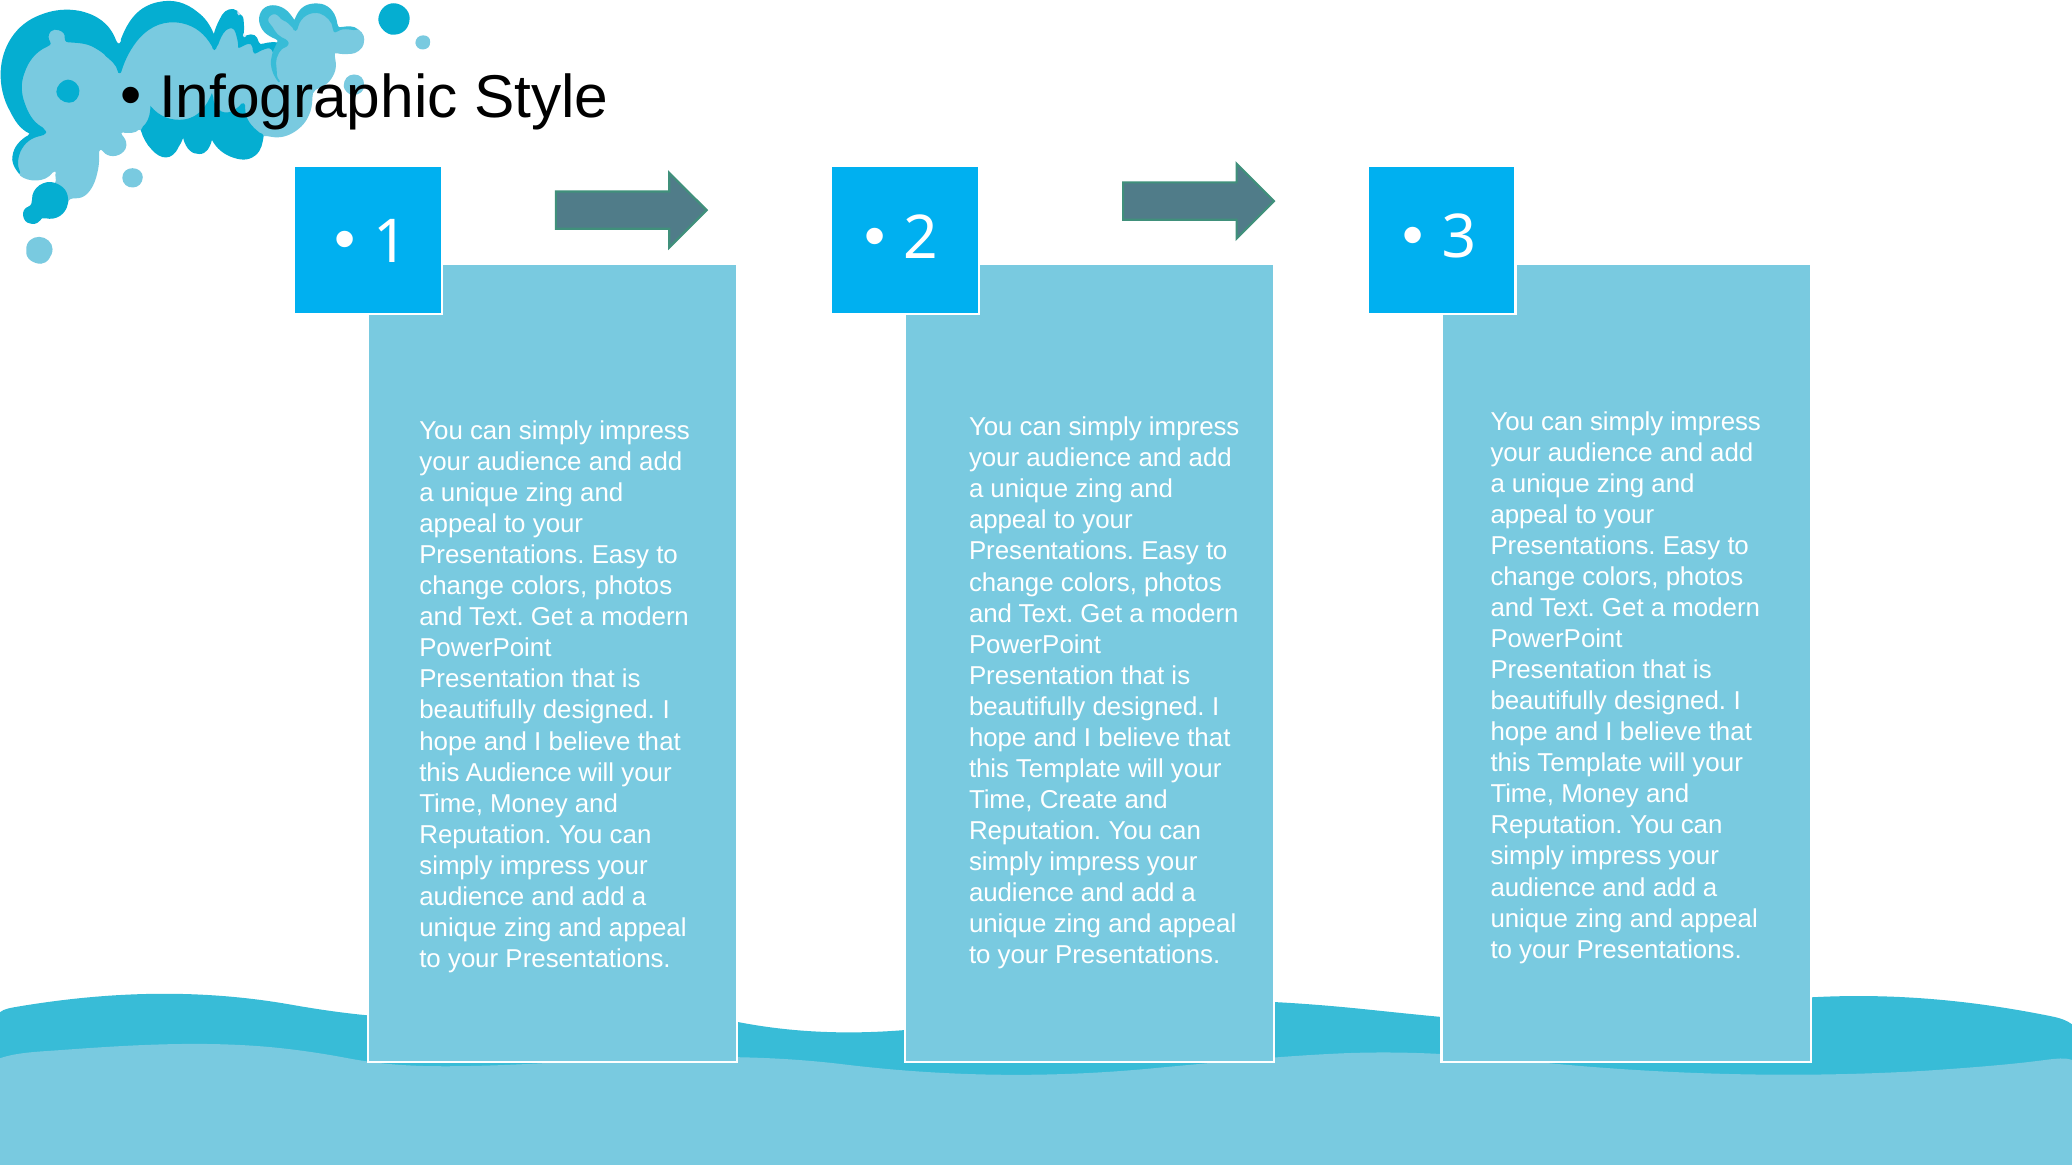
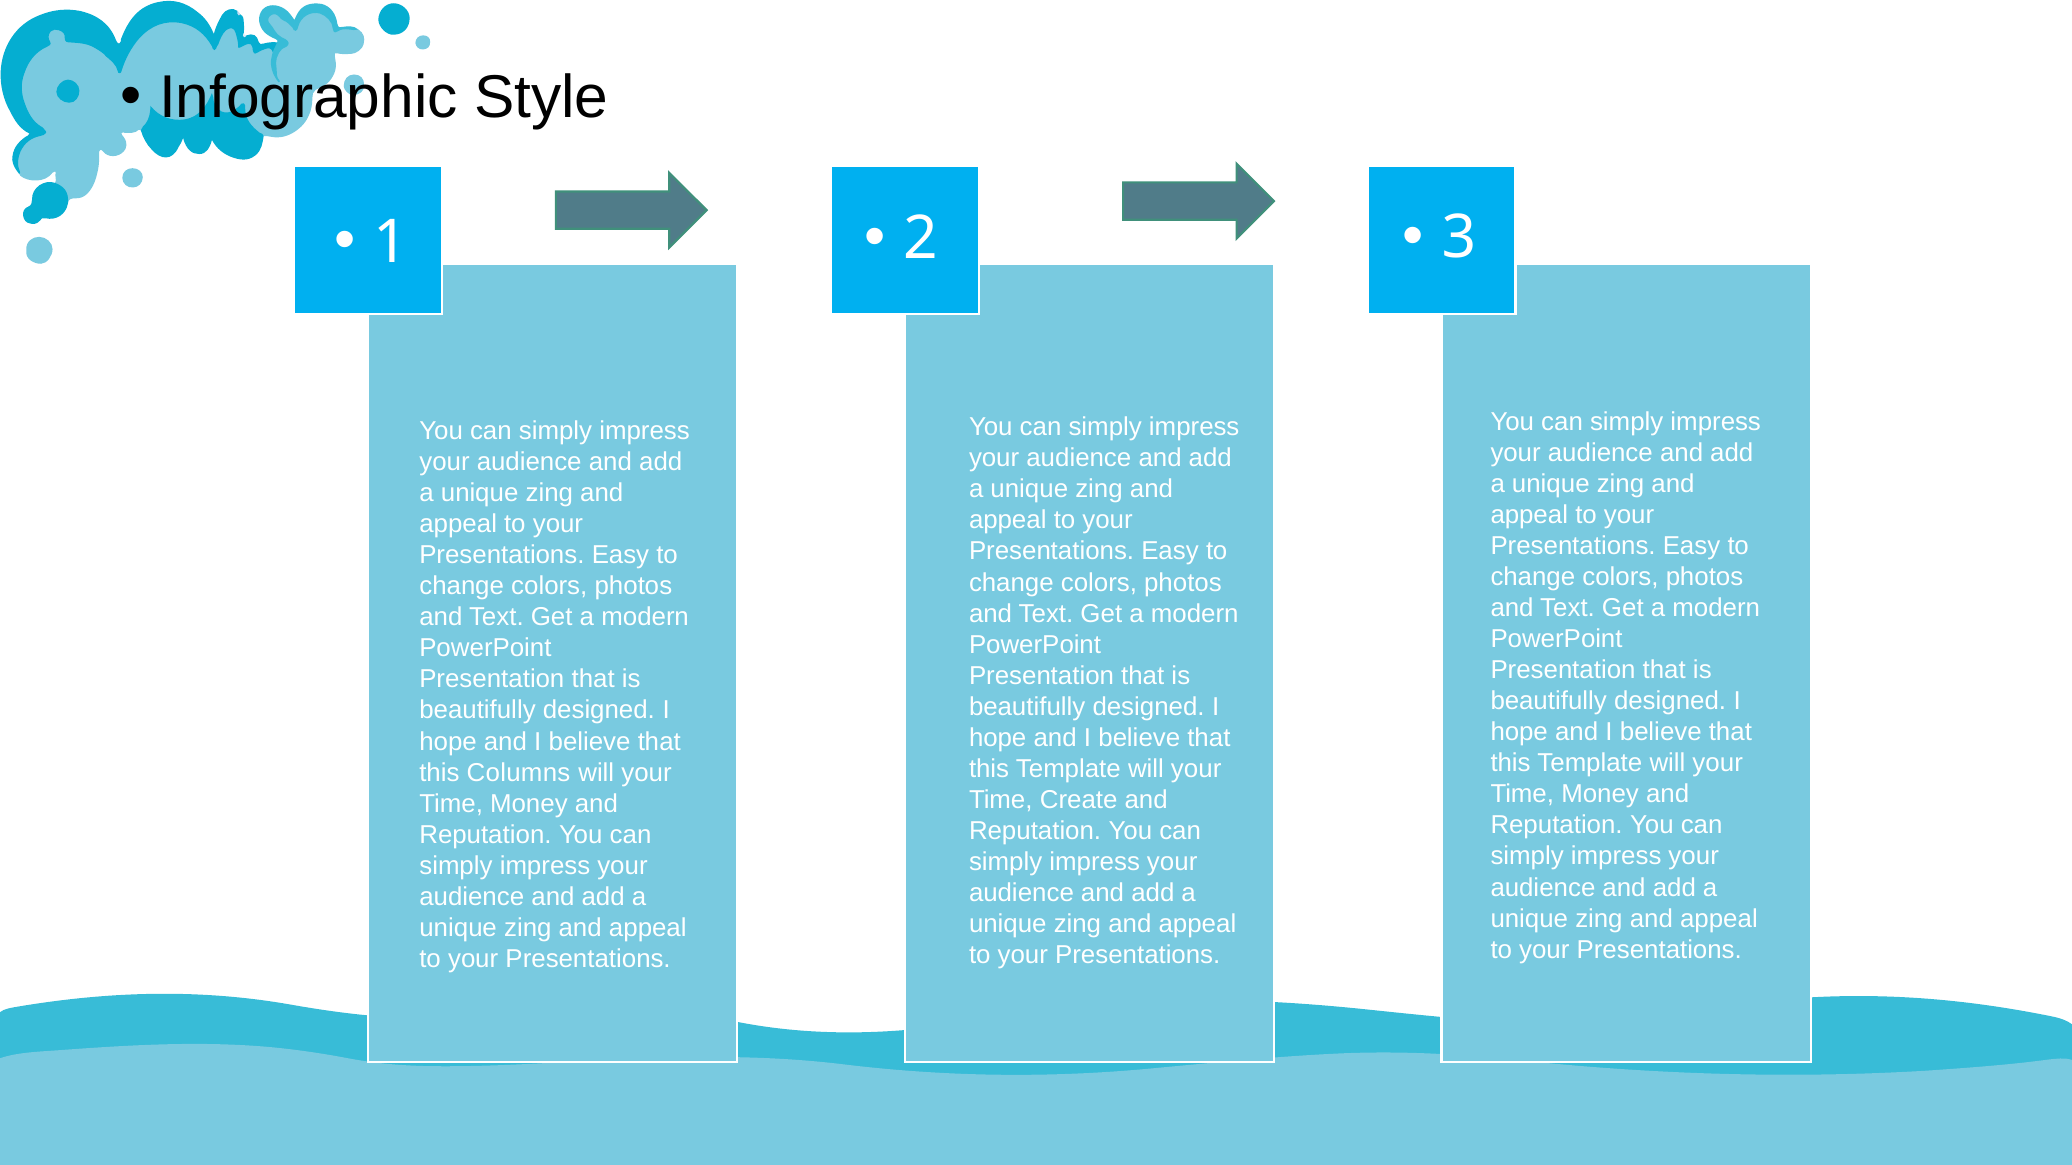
this Audience: Audience -> Columns (519, 773)
